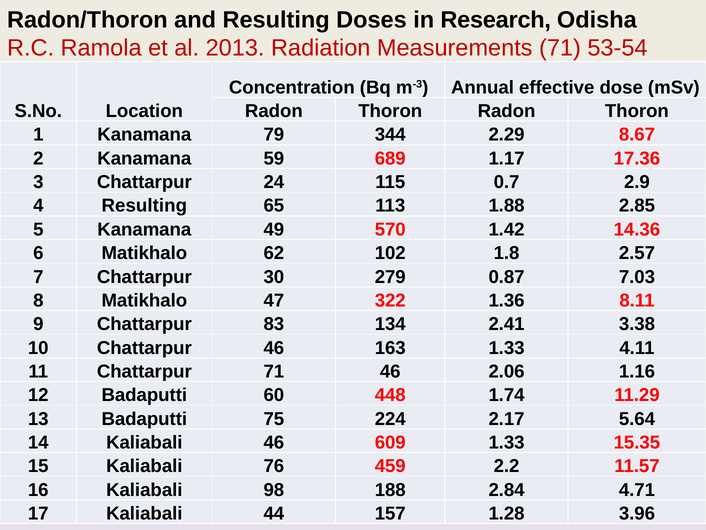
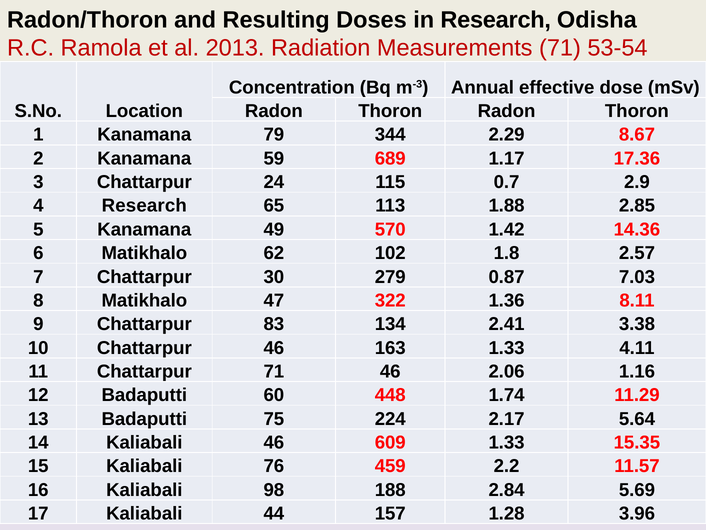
4 Resulting: Resulting -> Research (144, 206)
4.71: 4.71 -> 5.69 (637, 489)
